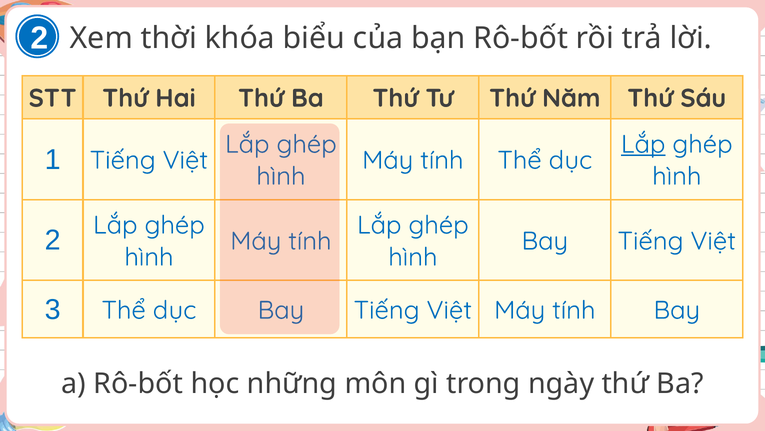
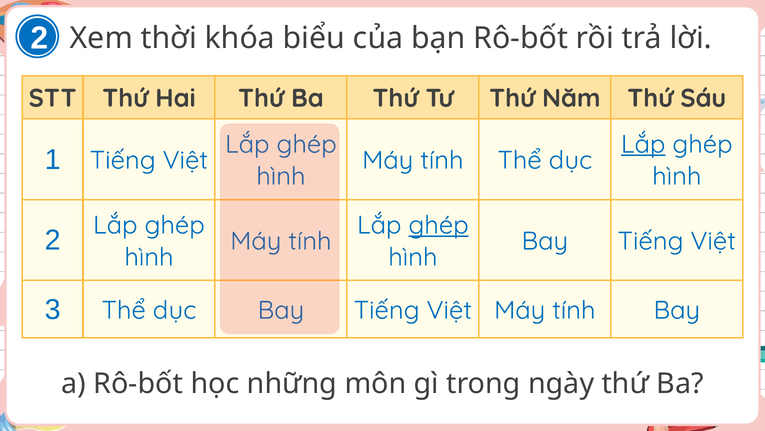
ghép underline: none -> present (439, 225)
